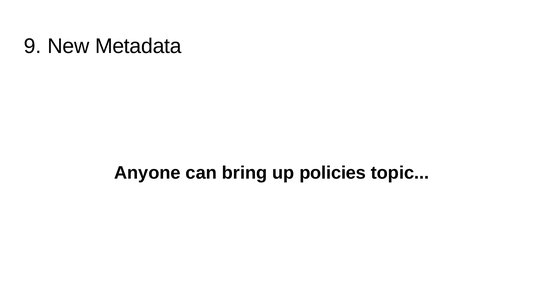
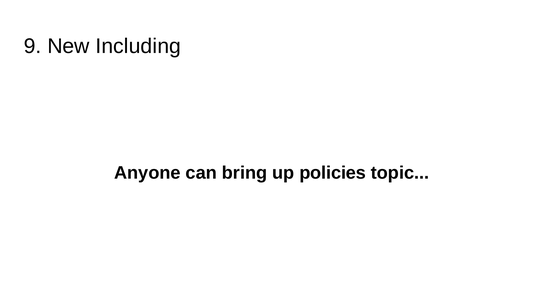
Metadata: Metadata -> Including (138, 46)
